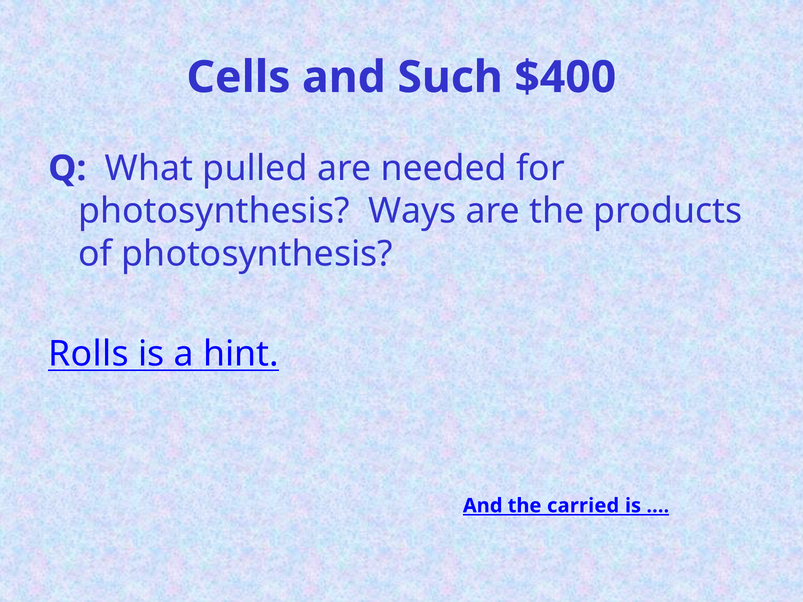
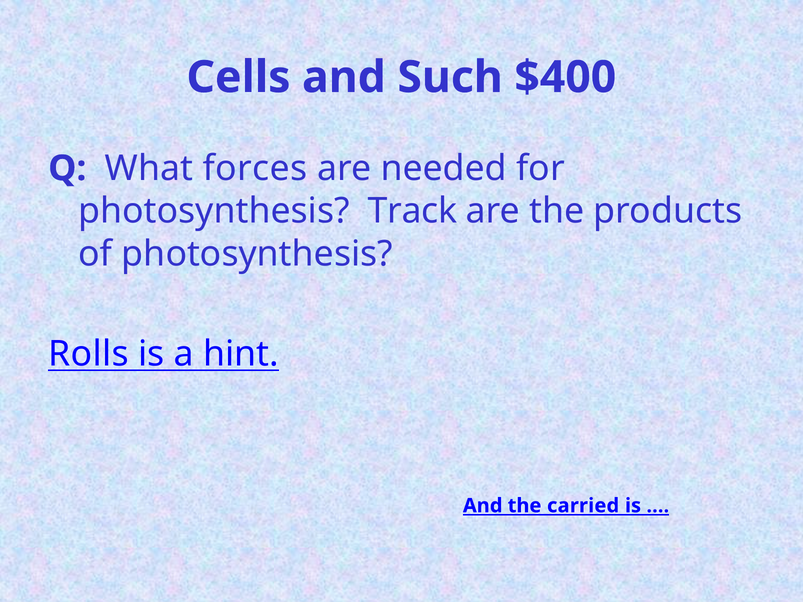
pulled: pulled -> forces (255, 168)
Ways: Ways -> Track (412, 211)
